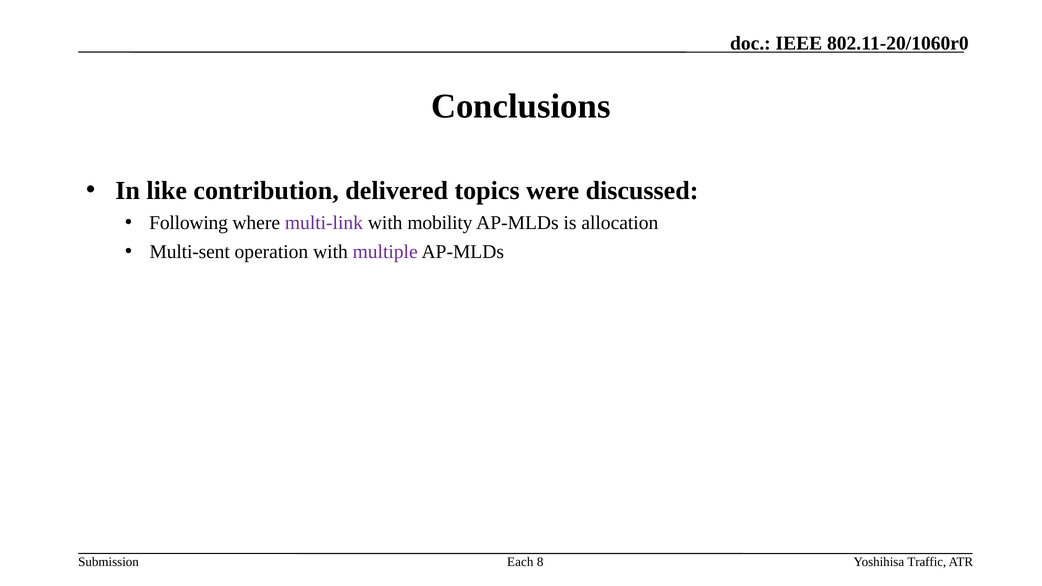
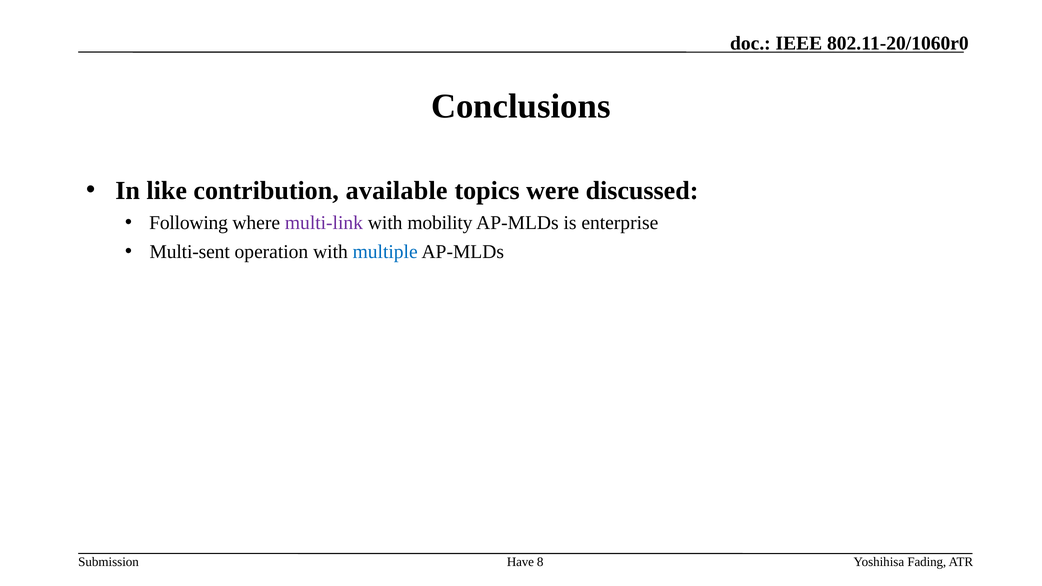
delivered: delivered -> available (397, 191)
allocation: allocation -> enterprise (620, 223)
multiple colour: purple -> blue (385, 252)
Each: Each -> Have (520, 562)
Traffic: Traffic -> Fading (927, 562)
